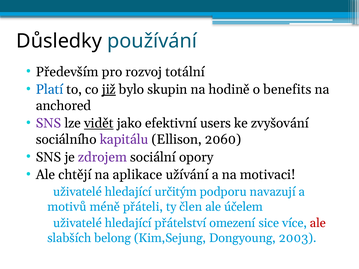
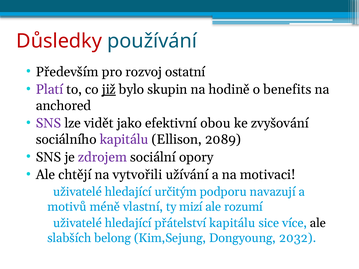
Důsledky colour: black -> red (59, 41)
totální: totální -> ostatní (185, 72)
Platí colour: blue -> purple (50, 90)
vidět underline: present -> none (99, 123)
users: users -> obou (215, 123)
2060: 2060 -> 2089 (223, 140)
aplikace: aplikace -> vytvořili (137, 175)
přáteli: přáteli -> vlastní (143, 207)
člen: člen -> mizí (191, 207)
účelem: účelem -> rozumí (244, 207)
přátelství omezení: omezení -> kapitálu (232, 223)
ale colour: red -> black (318, 223)
2003: 2003 -> 2032 (298, 238)
